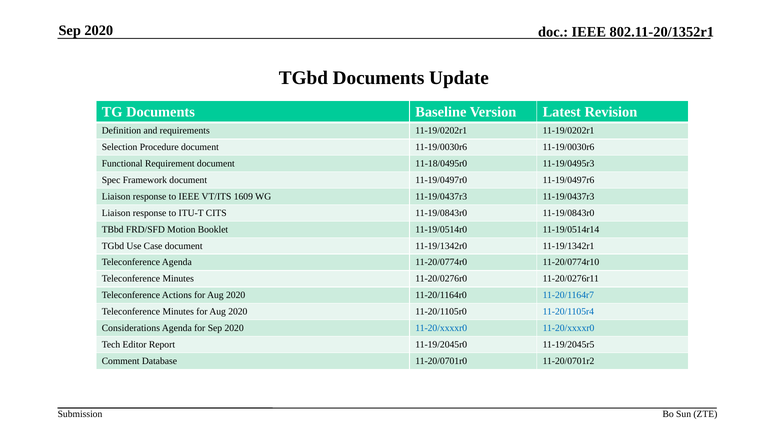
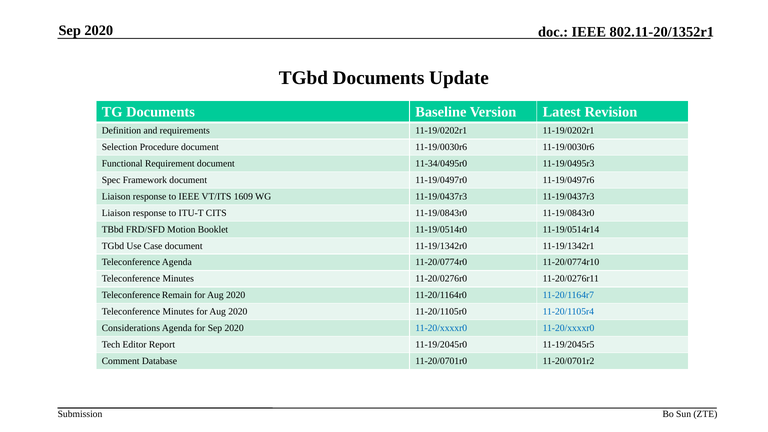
11-18/0495r0: 11-18/0495r0 -> 11-34/0495r0 (441, 164)
Actions: Actions -> Remain (177, 295)
